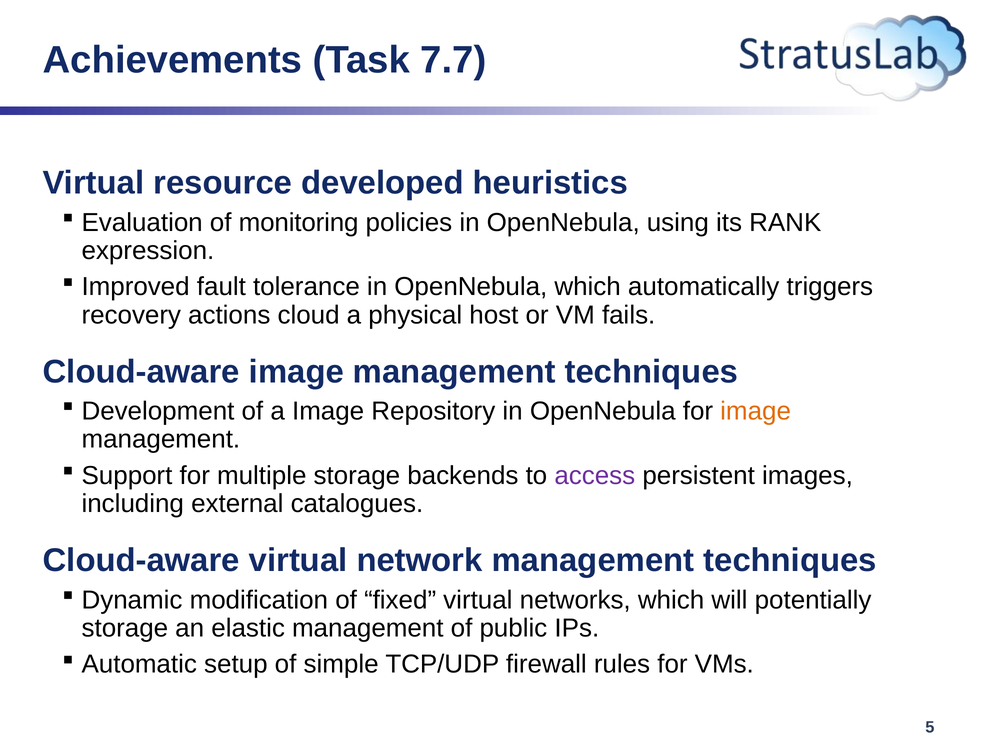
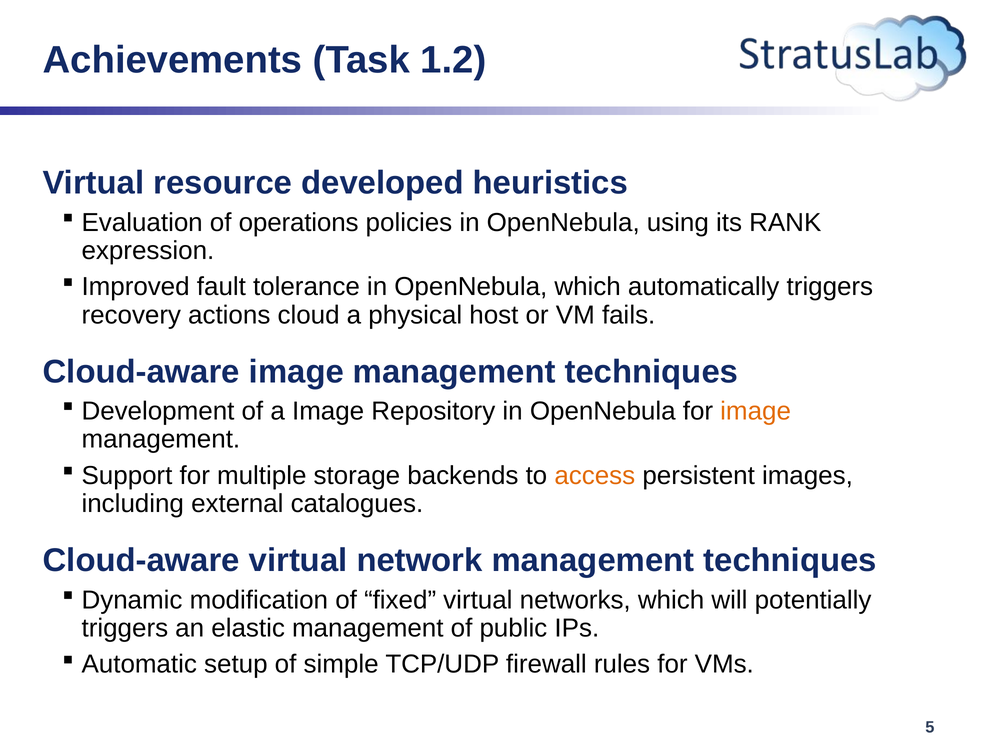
7.7: 7.7 -> 1.2 (453, 60)
monitoring: monitoring -> operations (299, 223)
access colour: purple -> orange (595, 476)
storage: storage -> triggers (125, 628)
